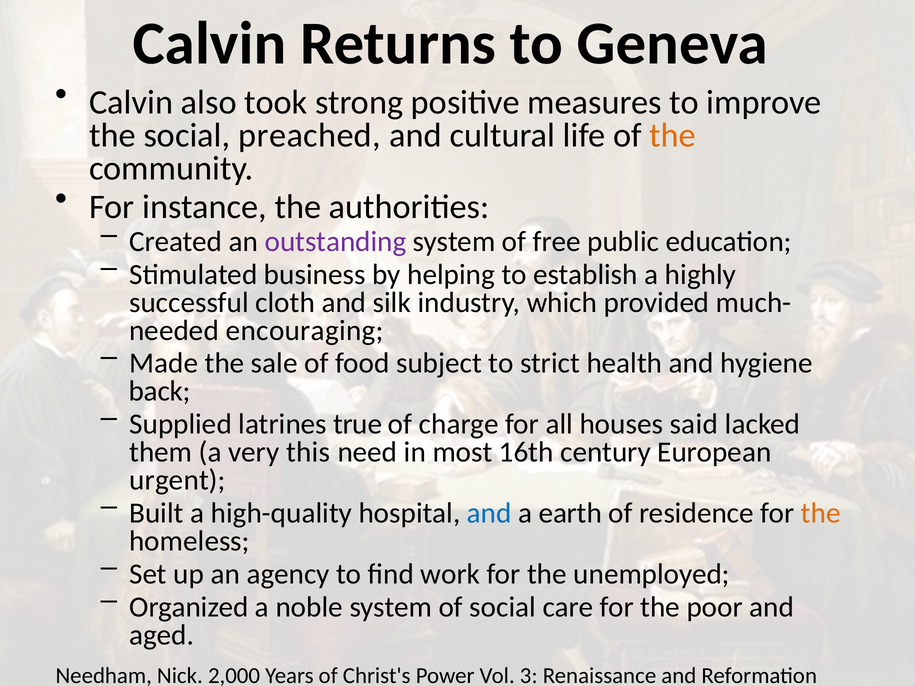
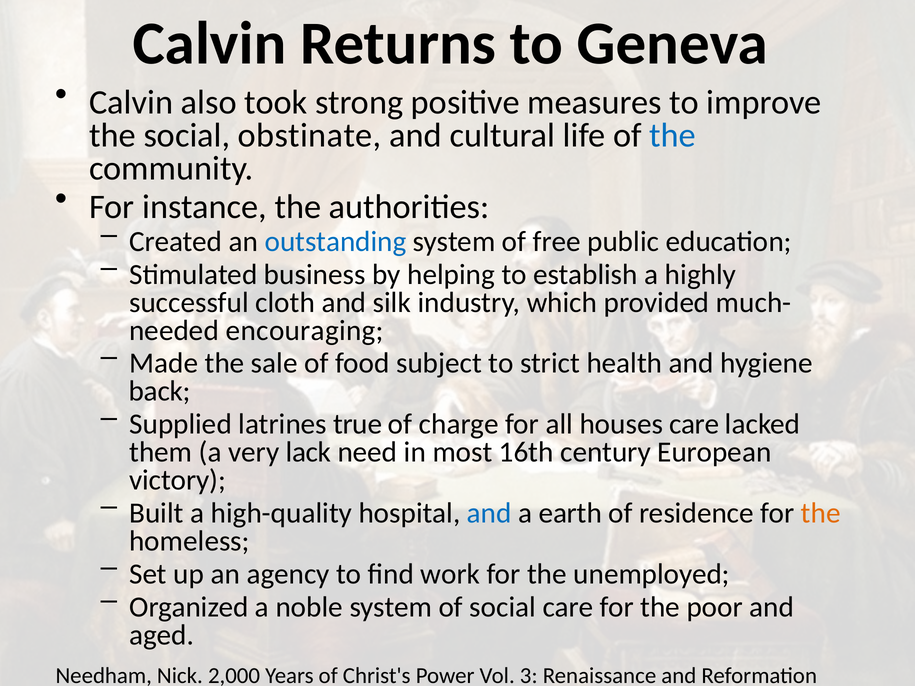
preached: preached -> obstinate (310, 135)
the colour: orange -> blue (673, 135)
outstanding colour: purple -> blue (336, 242)
houses said: said -> care (694, 424)
this: this -> lack (309, 452)
urgent: urgent -> victory (178, 480)
